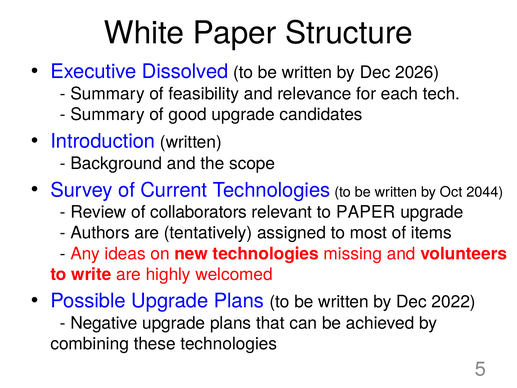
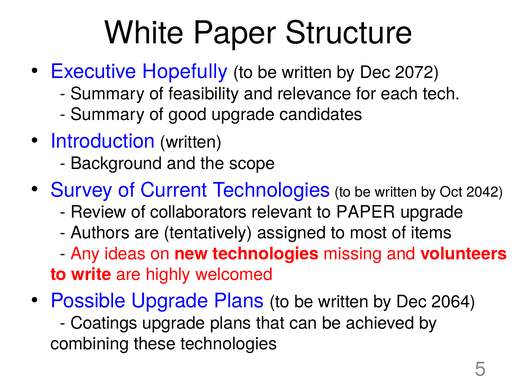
Dissolved: Dissolved -> Hopefully (185, 72)
2026: 2026 -> 2072 (417, 72)
2044: 2044 -> 2042 (485, 192)
2022: 2022 -> 2064 (454, 302)
Negative: Negative -> Coatings (104, 323)
